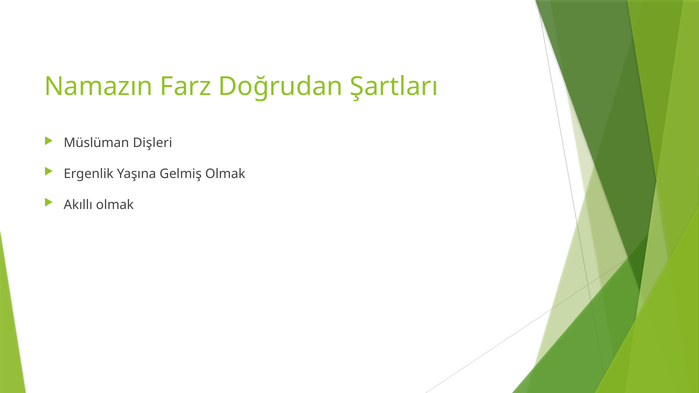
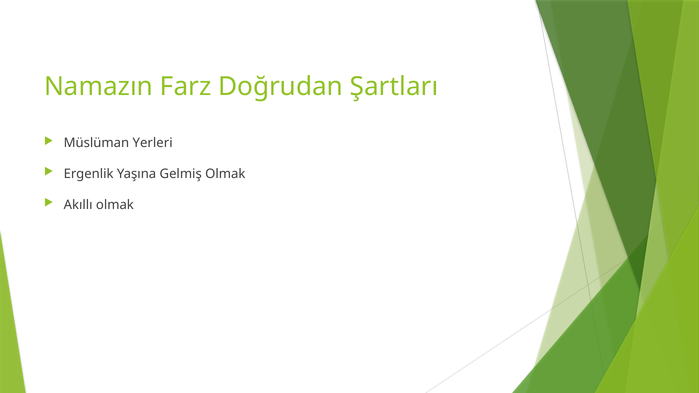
Dişleri: Dişleri -> Yerleri (153, 143)
